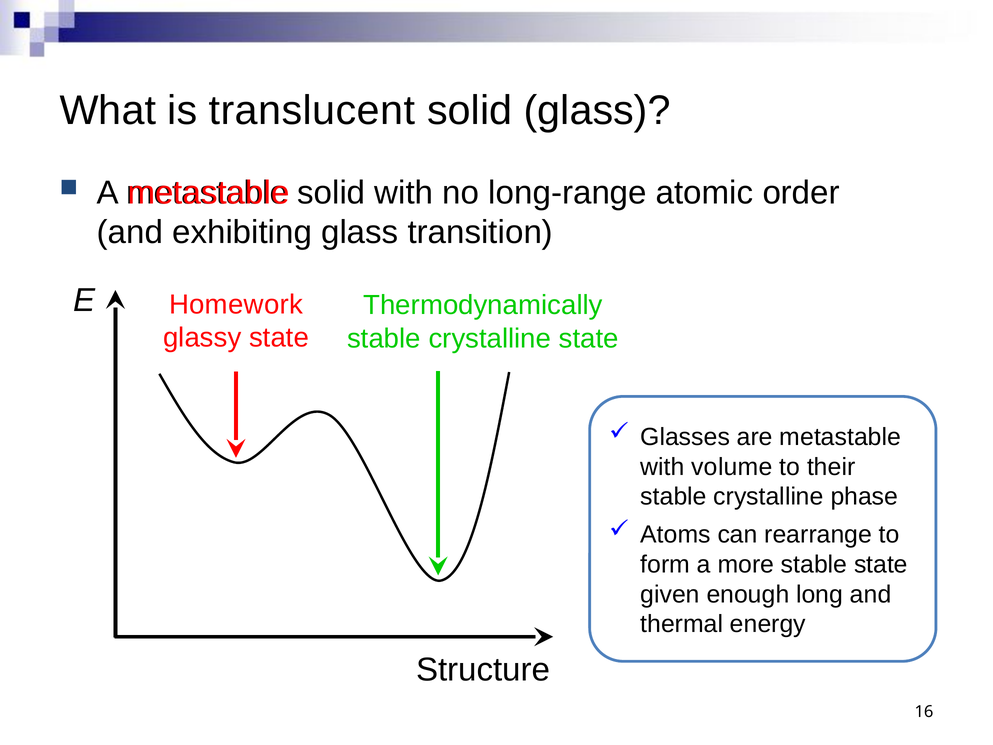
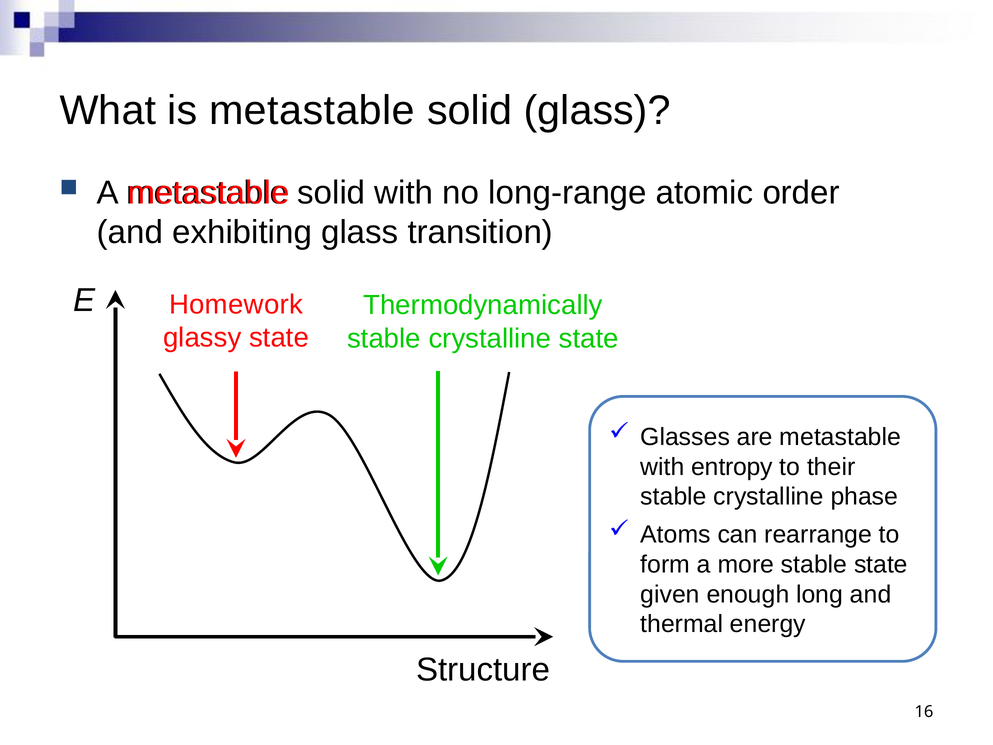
is translucent: translucent -> metastable (312, 110)
volume: volume -> entropy (732, 467)
